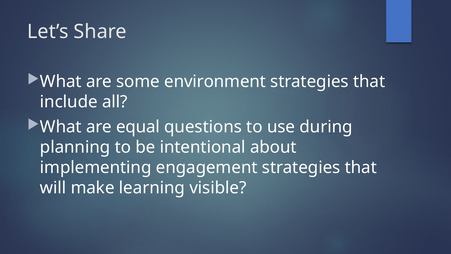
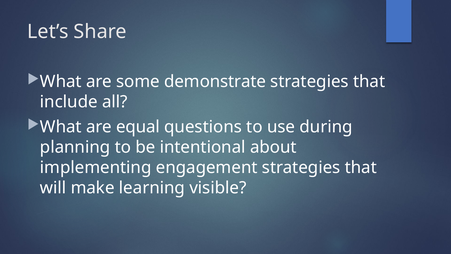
environment: environment -> demonstrate (215, 82)
